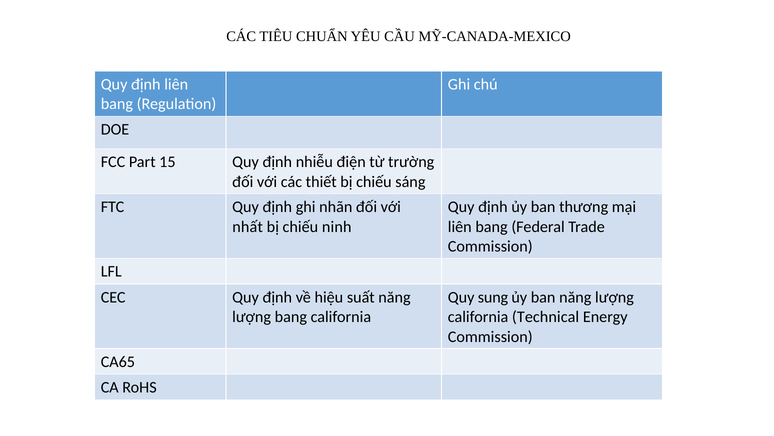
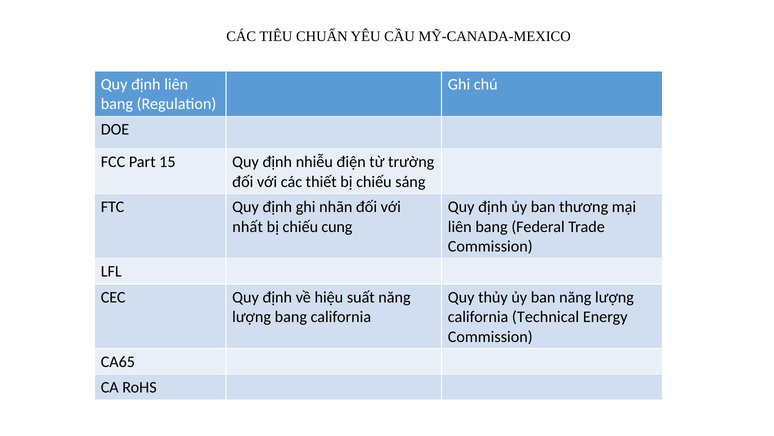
ninh: ninh -> cung (337, 227)
sung: sung -> thủy (493, 297)
